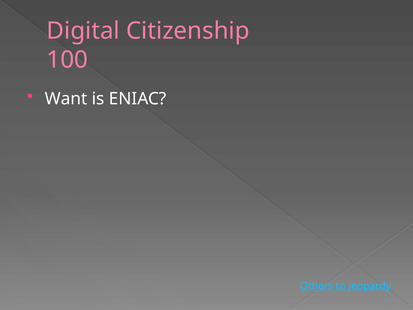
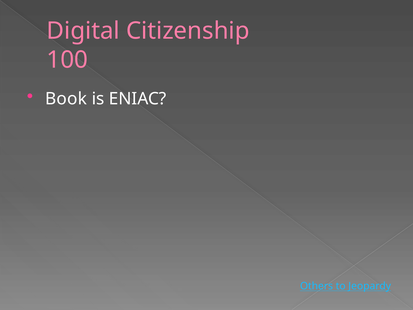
Want: Want -> Book (66, 99)
